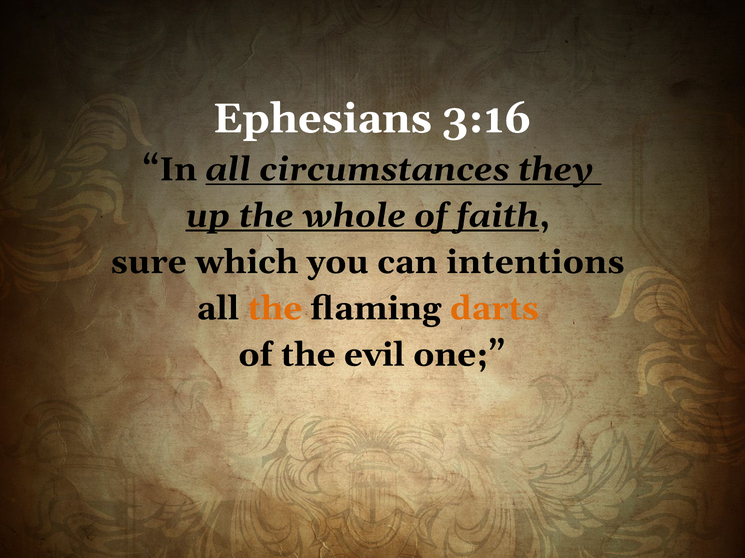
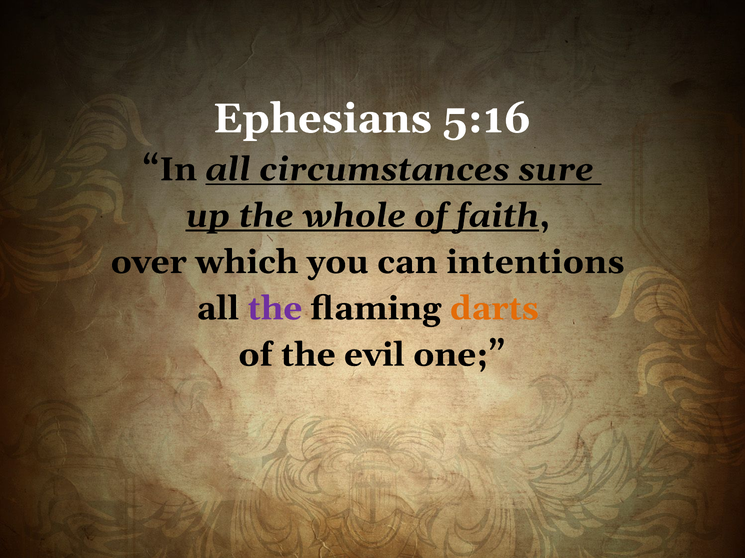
3:16: 3:16 -> 5:16 (487, 119)
they: they -> sure (556, 170)
sure: sure -> over (149, 262)
the colour: orange -> purple (275, 309)
